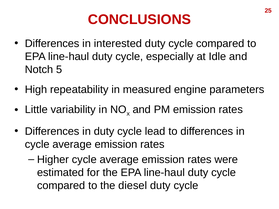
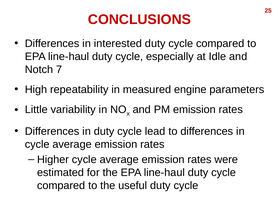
5: 5 -> 7 (59, 70)
diesel: diesel -> useful (133, 186)
